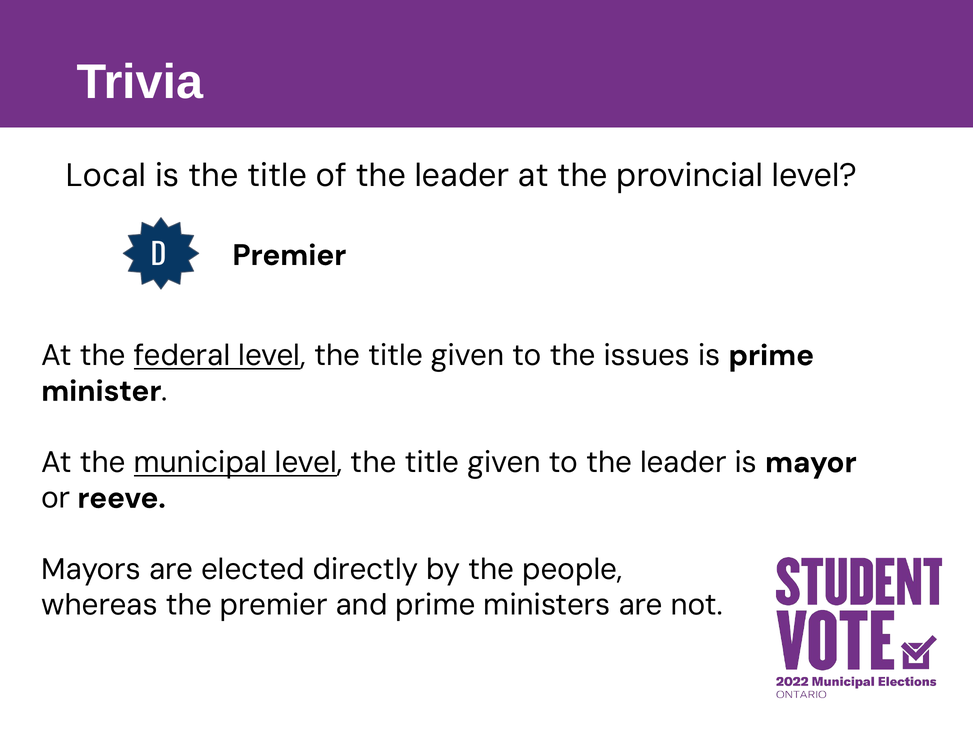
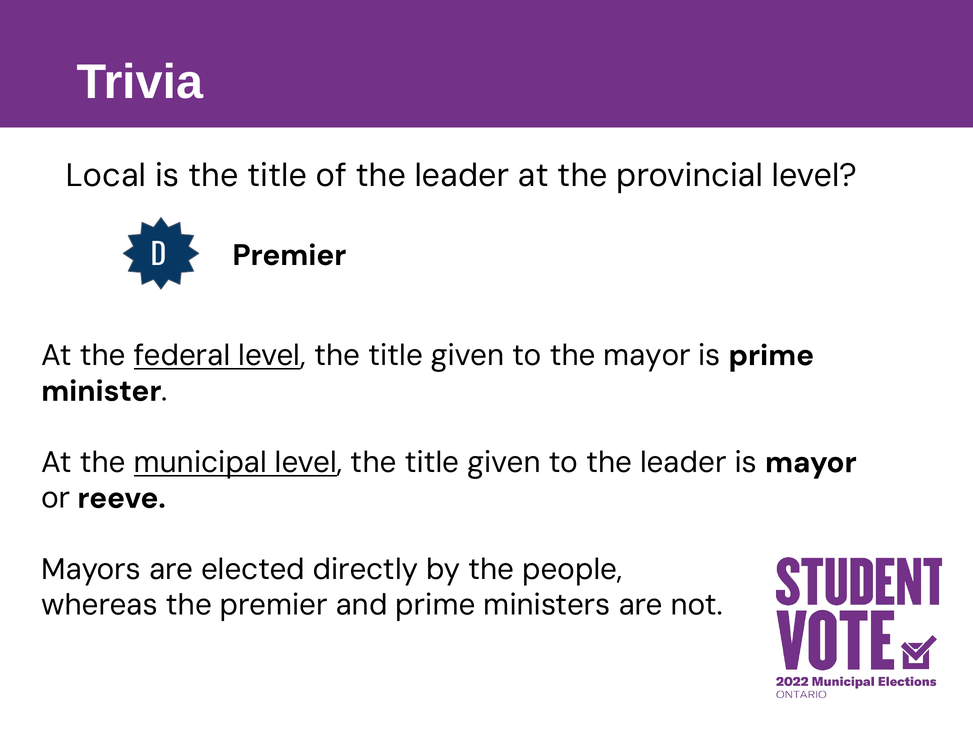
the issues: issues -> mayor (647, 355)
